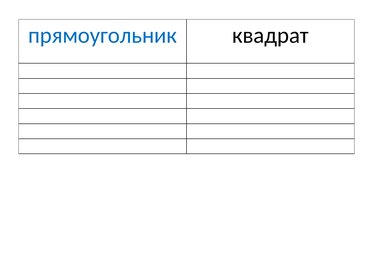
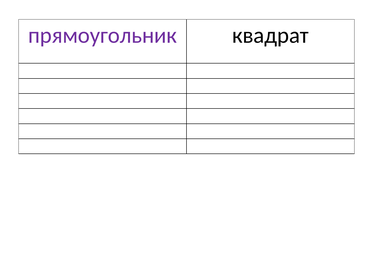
прямоугольник colour: blue -> purple (103, 35)
